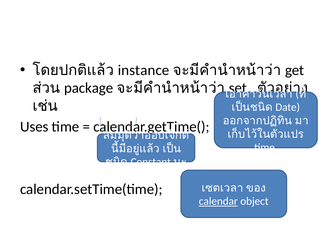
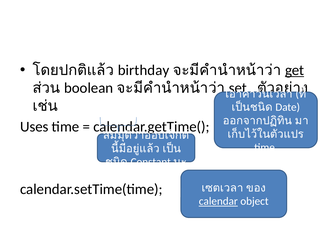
instance: instance -> birthday (144, 70)
get underline: none -> present (295, 70)
package: package -> boolean (89, 88)
